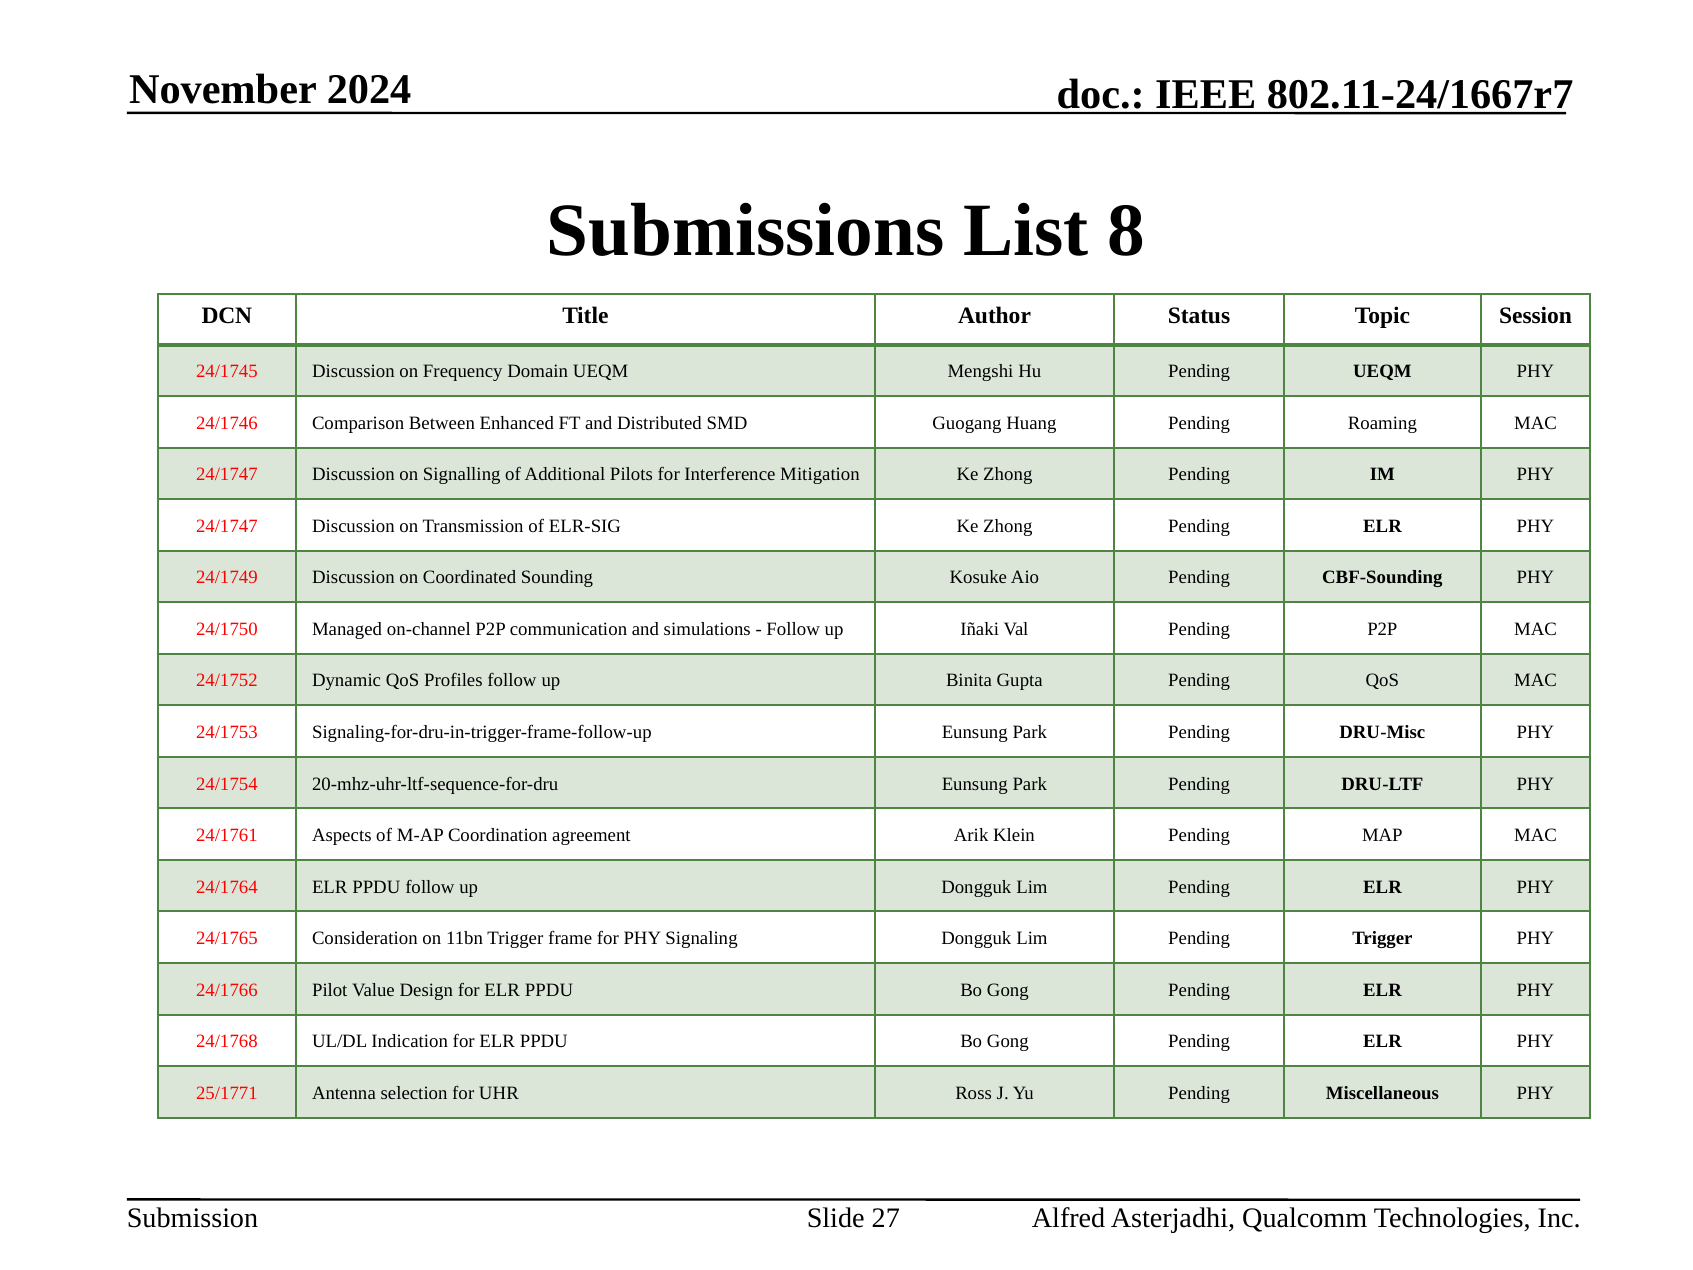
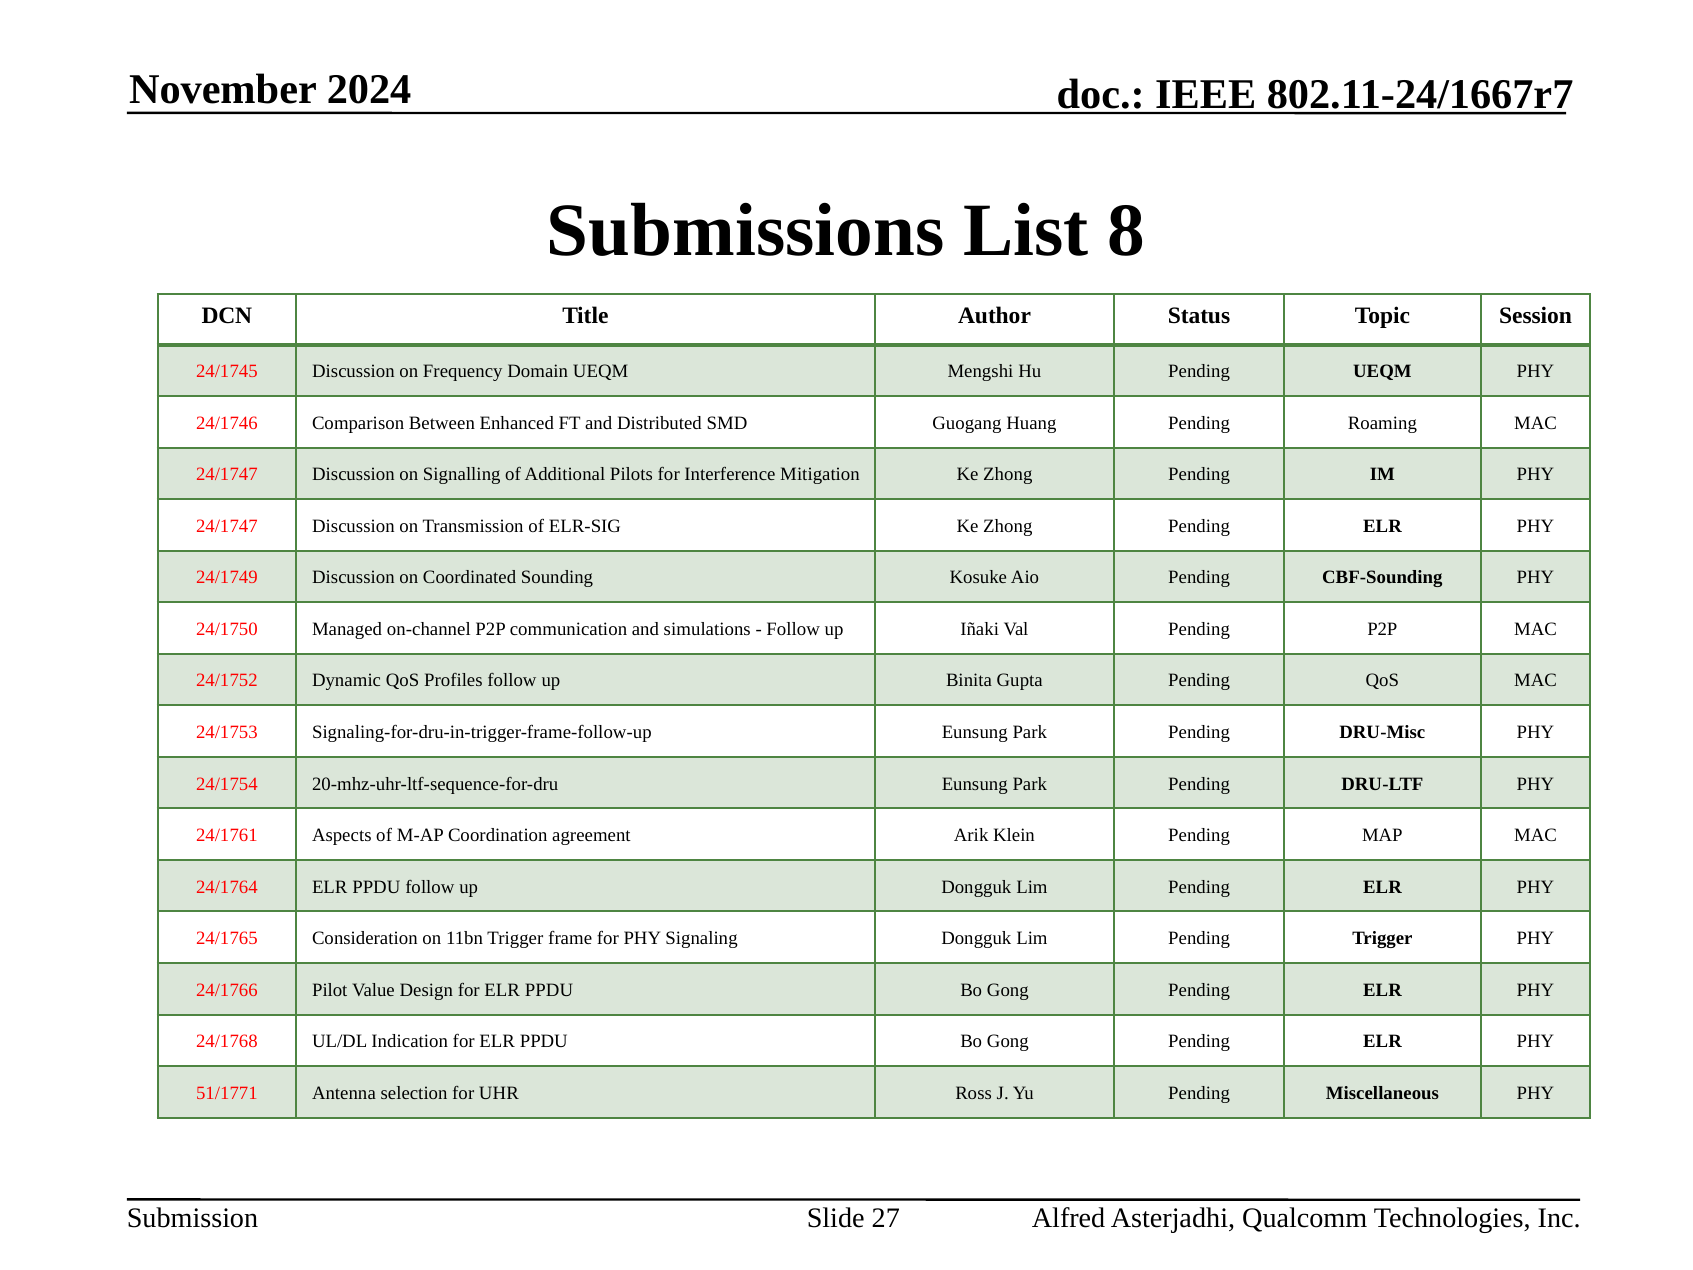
25/1771: 25/1771 -> 51/1771 (227, 1093)
